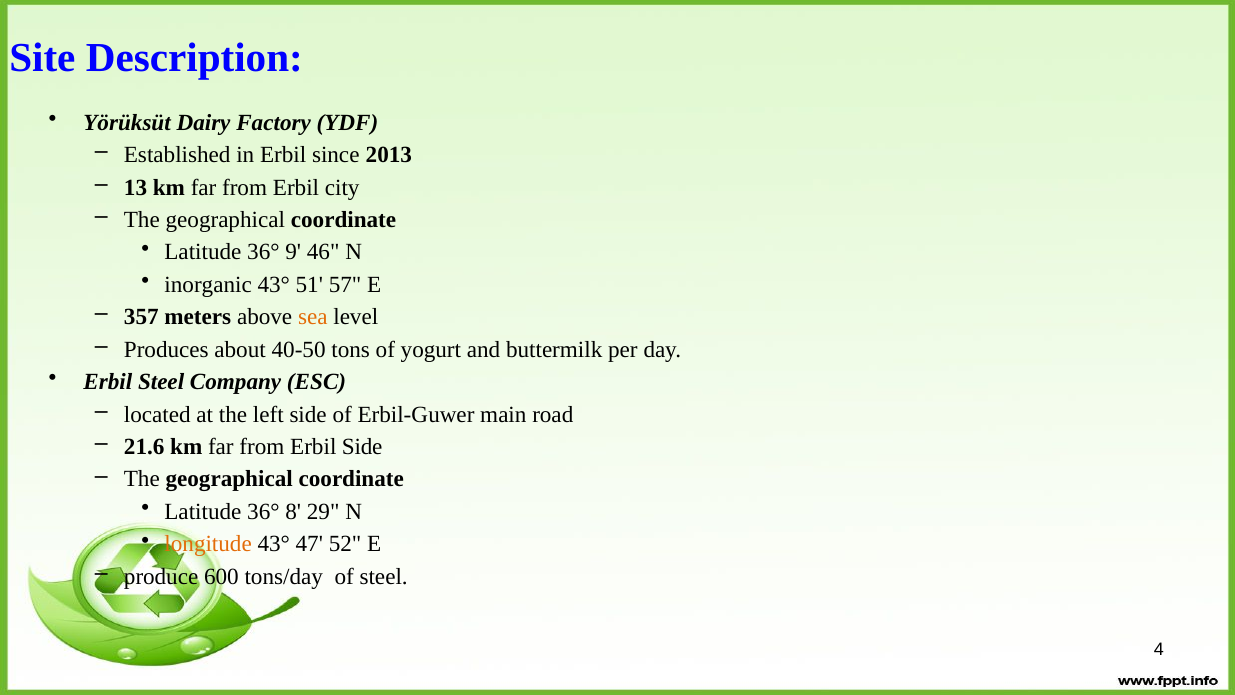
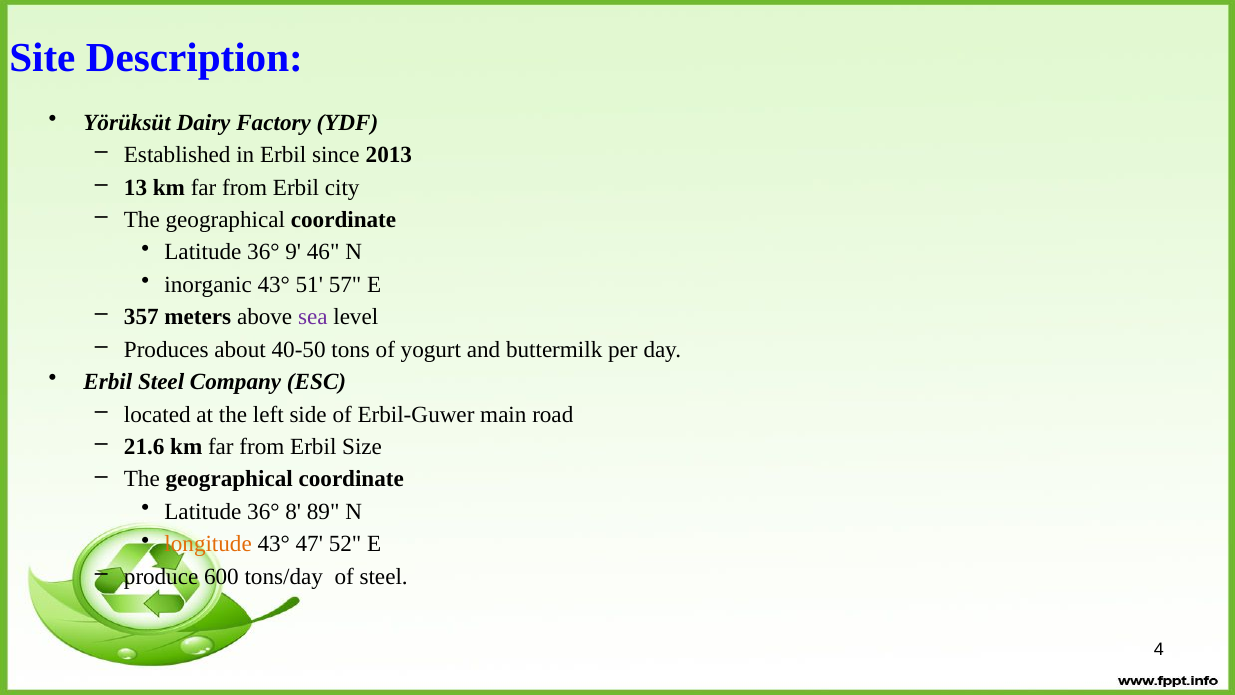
sea colour: orange -> purple (313, 317)
Erbil Side: Side -> Size (362, 447)
29: 29 -> 89 (323, 511)
